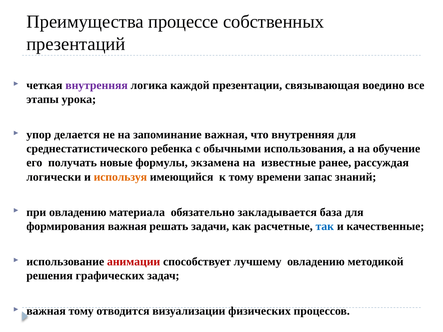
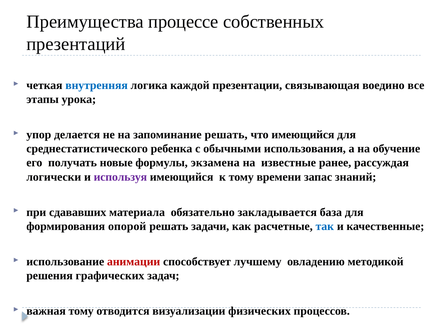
внутренняя colour: purple -> blue (97, 85)
запоминание важная: важная -> решать (226, 135)
что внутренняя: внутренняя -> имеющийся (303, 135)
используя colour: orange -> purple (120, 177)
при овладению: овладению -> сдававших (78, 212)
формирования важная: важная -> опорой (127, 226)
